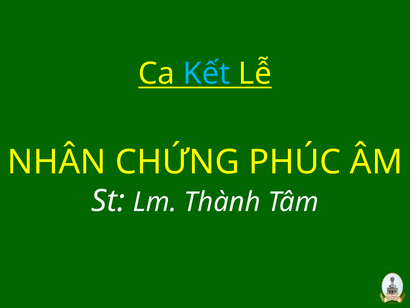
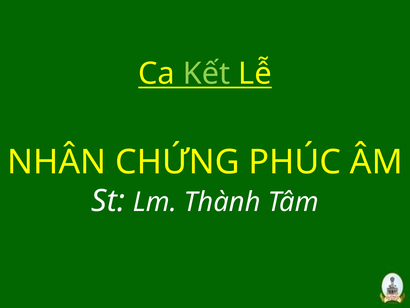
Kết colour: light blue -> light green (207, 73)
